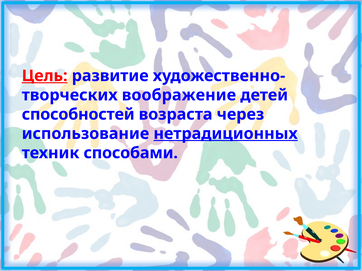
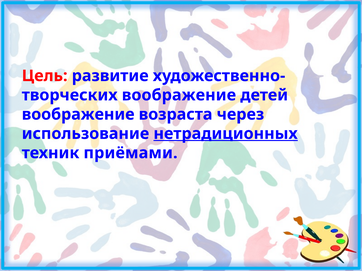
Цель underline: present -> none (45, 76)
способностей: способностей -> воображение (78, 115)
способами: способами -> приёмами (131, 153)
